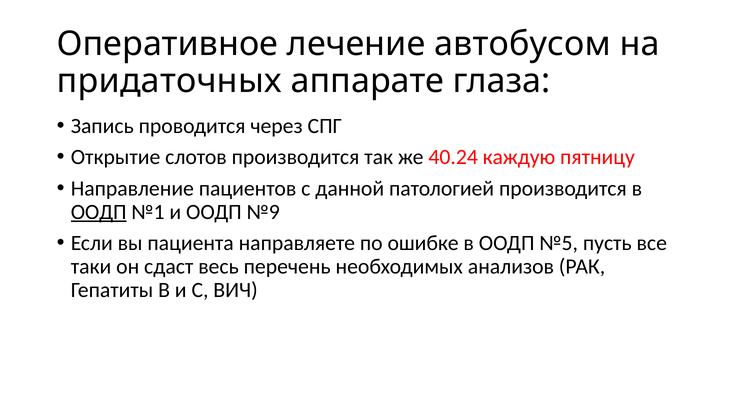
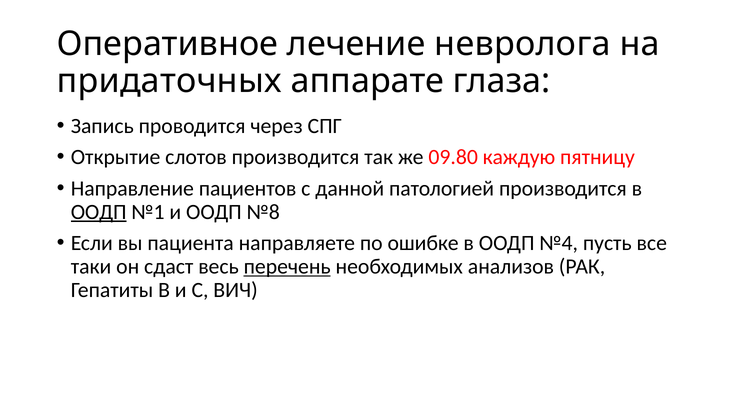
автобусом: автобусом -> невролога (523, 44)
40.24: 40.24 -> 09.80 (453, 157)
№9: №9 -> №8 (263, 212)
№5: №5 -> №4 (559, 243)
перечень underline: none -> present (287, 267)
